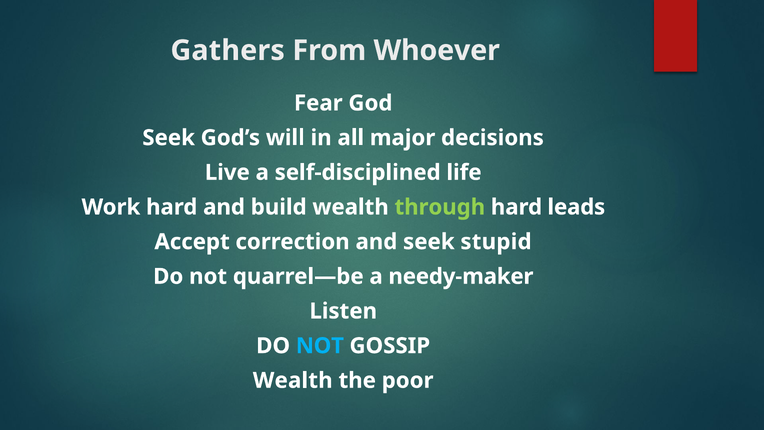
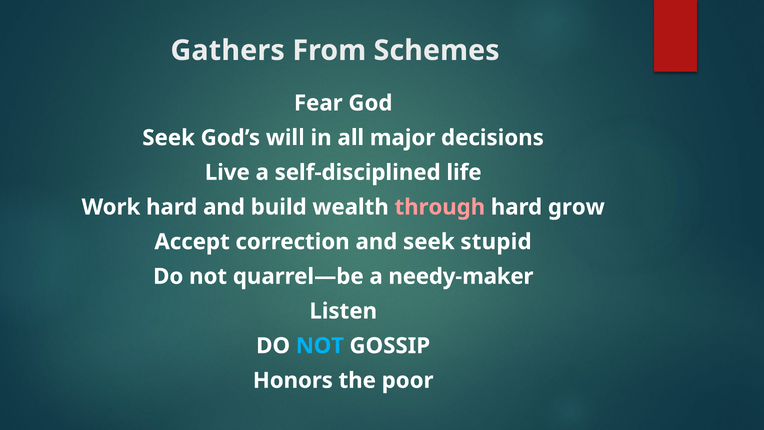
Whoever: Whoever -> Schemes (437, 50)
through colour: light green -> pink (440, 207)
leads: leads -> grow (576, 207)
Wealth: Wealth -> Honors (293, 380)
